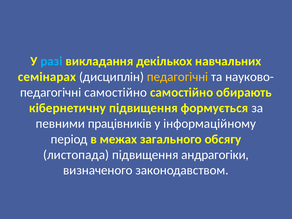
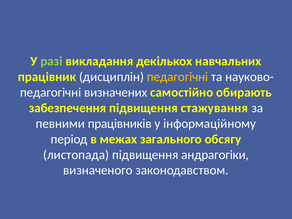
разі colour: light blue -> light green (51, 61)
семінарах: семінарах -> працівник (47, 77)
педагогічні самостійно: самостійно -> визначених (116, 92)
кібернетичну: кібернетичну -> забезпечення (68, 108)
формується: формується -> стажування (214, 108)
